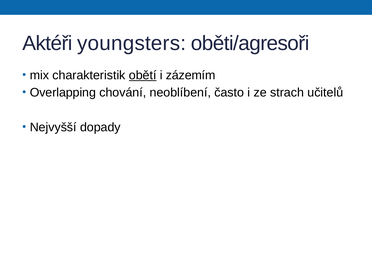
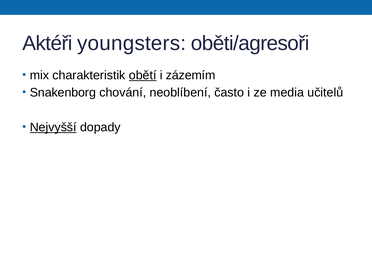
Overlapping: Overlapping -> Snakenborg (63, 93)
strach: strach -> media (287, 93)
Nejvyšší underline: none -> present (53, 127)
